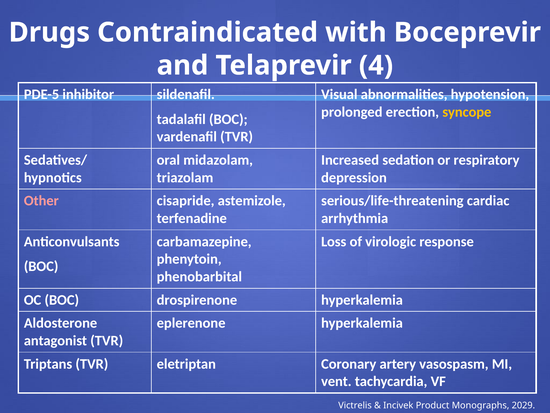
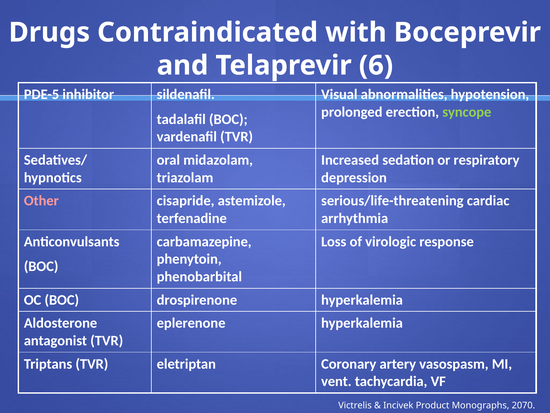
4: 4 -> 6 (376, 65)
syncope colour: yellow -> light green (467, 112)
2029: 2029 -> 2070 (523, 405)
